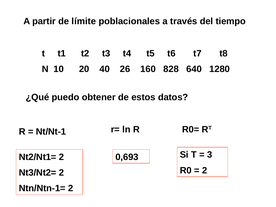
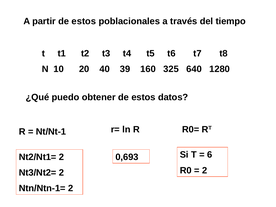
partir de límite: límite -> estos (84, 21)
26: 26 -> 39 (125, 69)
828: 828 -> 325 (171, 69)
3: 3 -> 6 (210, 155)
